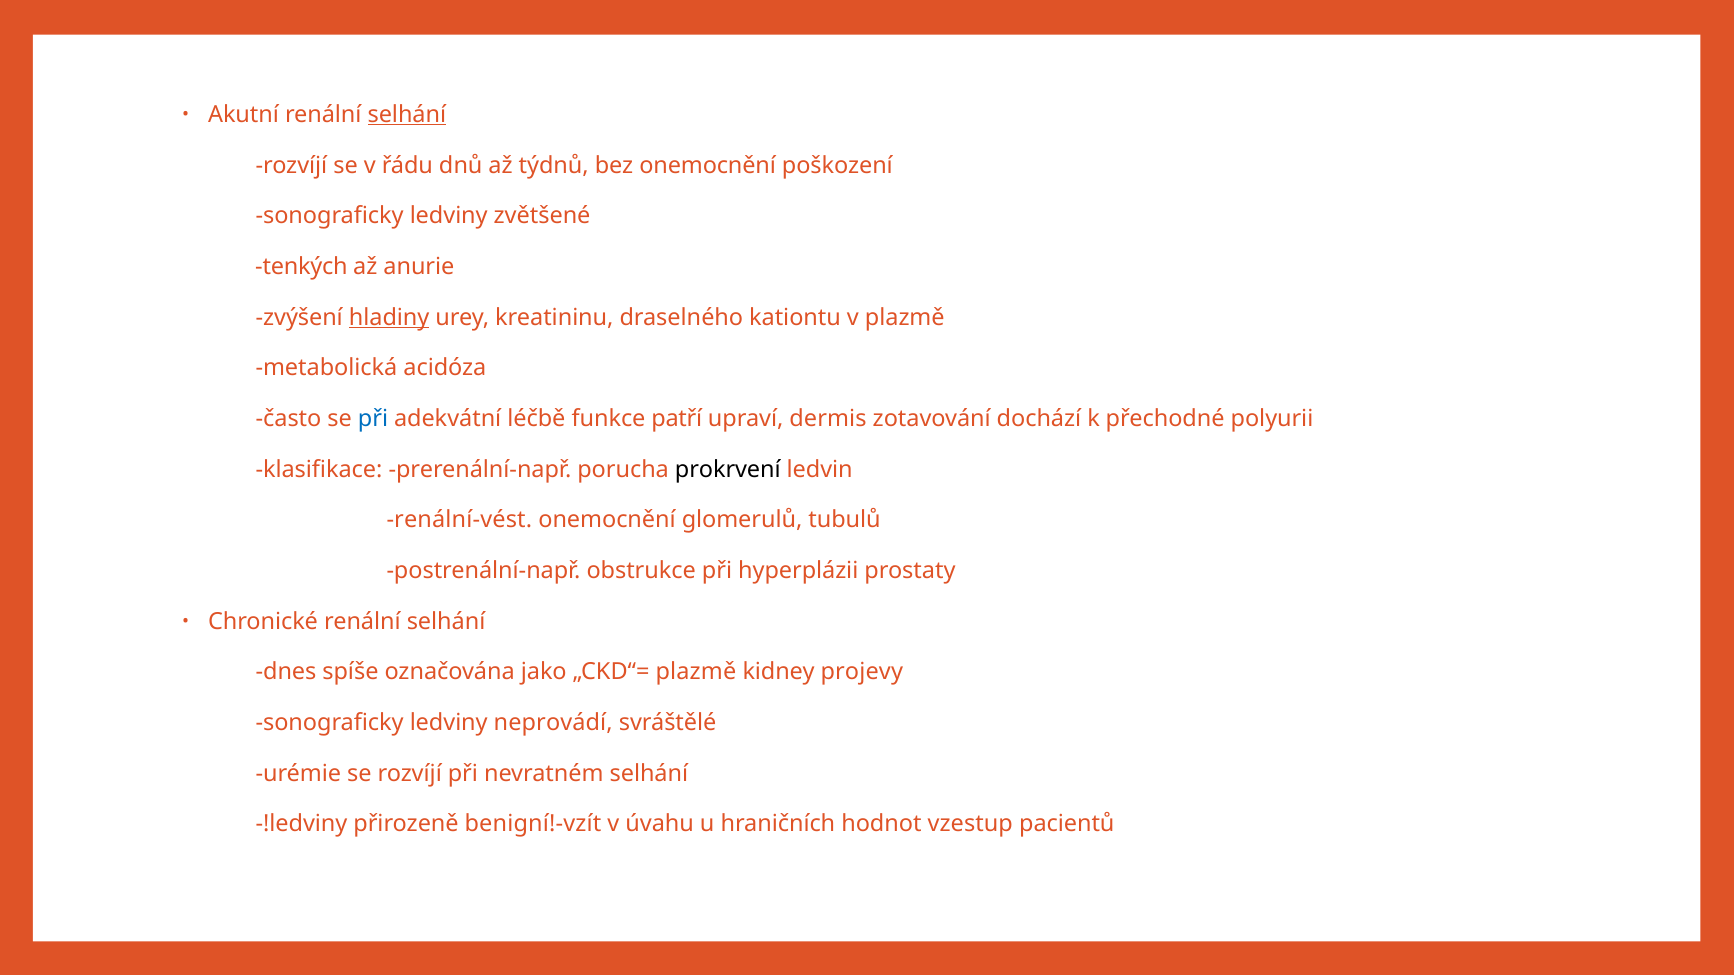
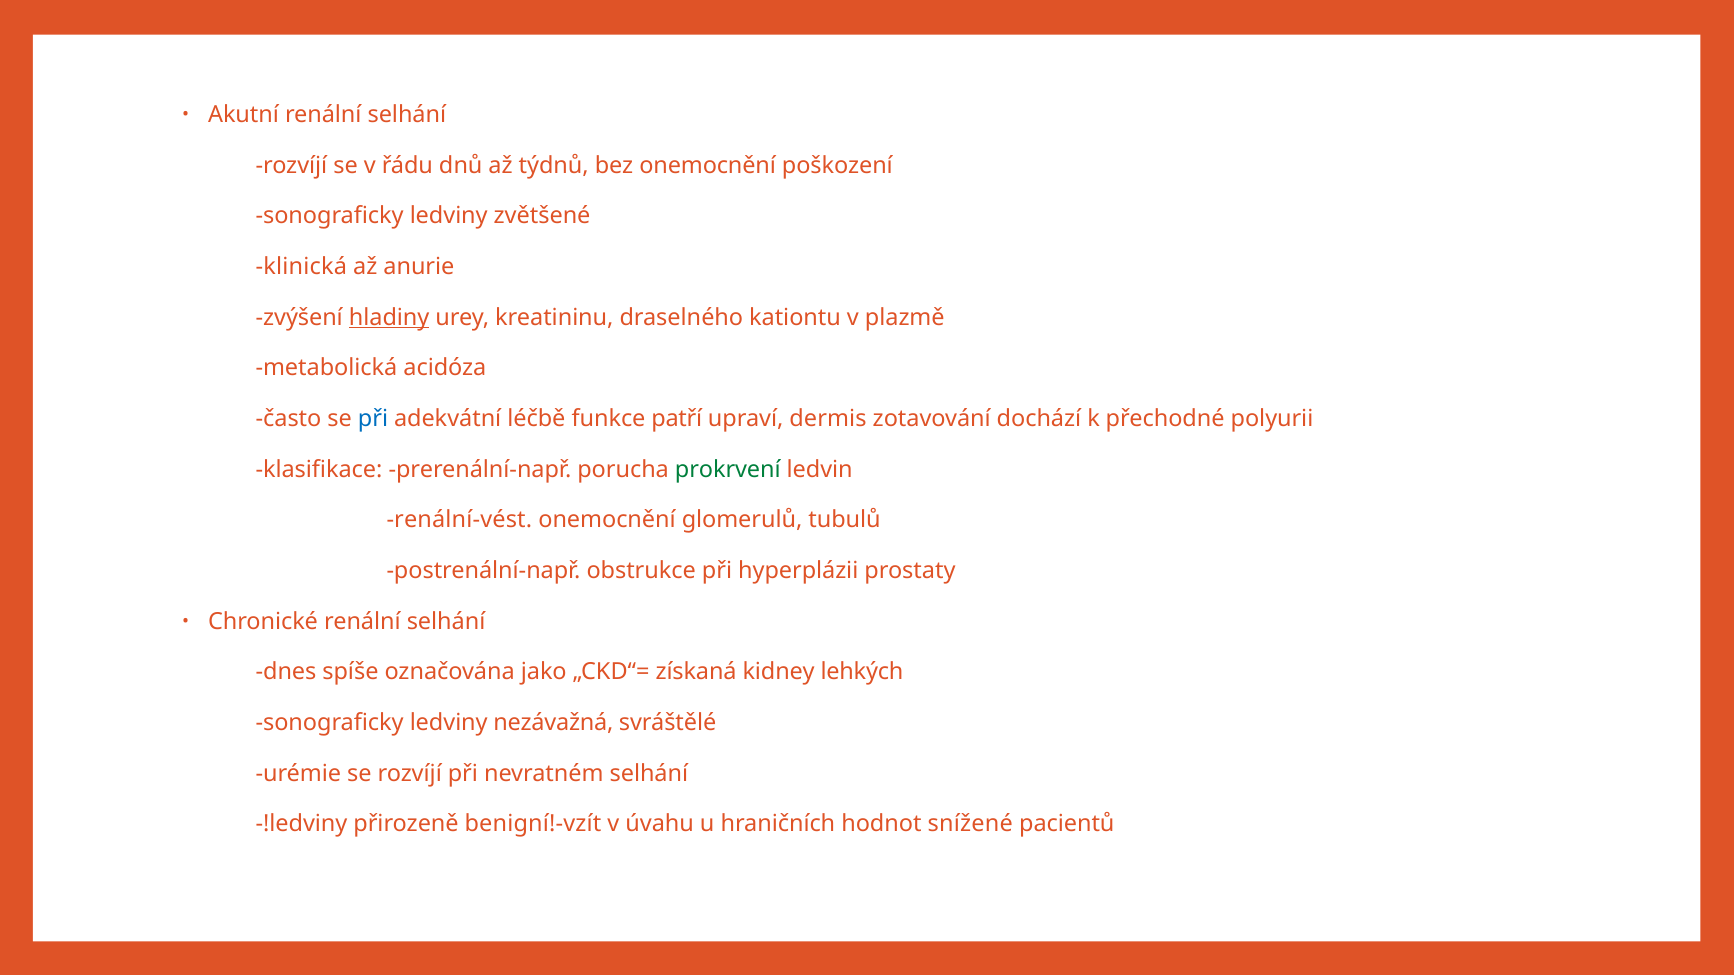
selhání underline: present -> none (407, 115)
tenkých: tenkých -> klinická (301, 267)
prokrvení colour: black -> green (728, 470)
„CKD“= plazmě: plazmě -> získaná (696, 672)
projevy: projevy -> lehkých (862, 672)
neprovádí: neprovádí -> nezávažná (553, 723)
vzestup: vzestup -> snížené (970, 824)
